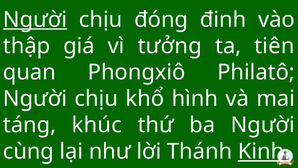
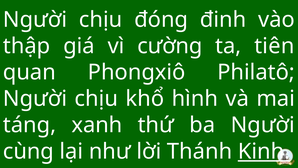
Người underline: present -> none (35, 20)
tưởng: tưởng -> cường (170, 46)
khúc: khúc -> xanh (97, 125)
